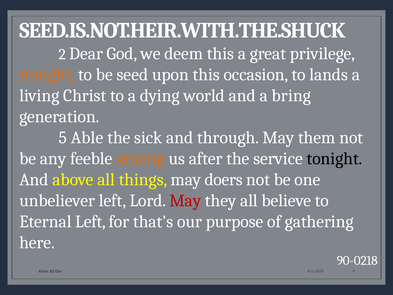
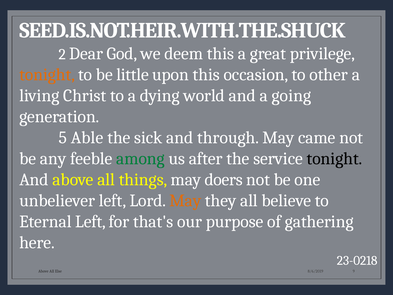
seed: seed -> little (133, 75)
lands: lands -> other (329, 75)
bring: bring -> going (291, 96)
them: them -> came (317, 138)
among colour: orange -> green (140, 159)
May colour: red -> orange (185, 200)
90-0218: 90-0218 -> 23-0218 (357, 260)
